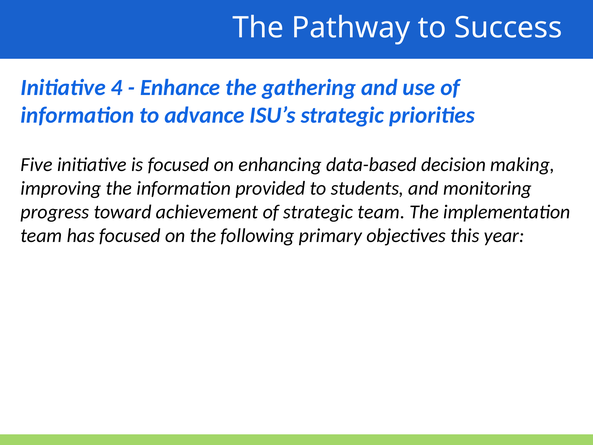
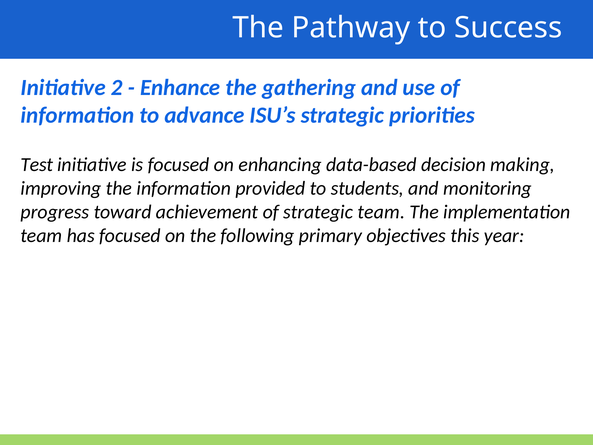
4: 4 -> 2 (117, 88)
Five: Five -> Test (37, 164)
